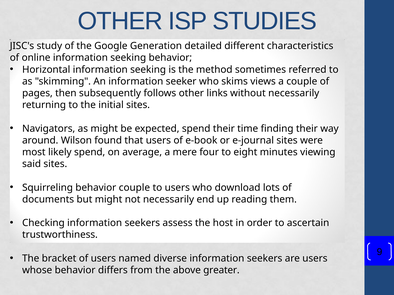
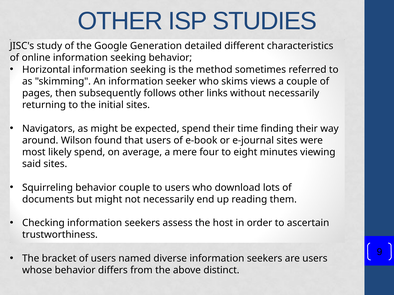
greater: greater -> distinct (221, 271)
